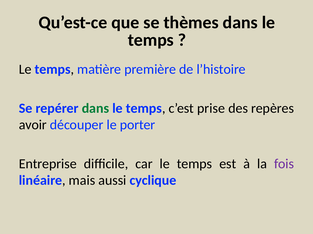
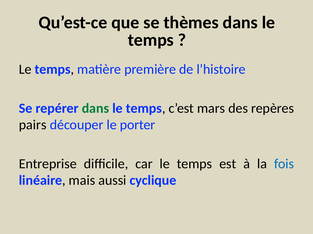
prise: prise -> mars (211, 109)
avoir: avoir -> pairs (33, 125)
fois colour: purple -> blue (284, 164)
